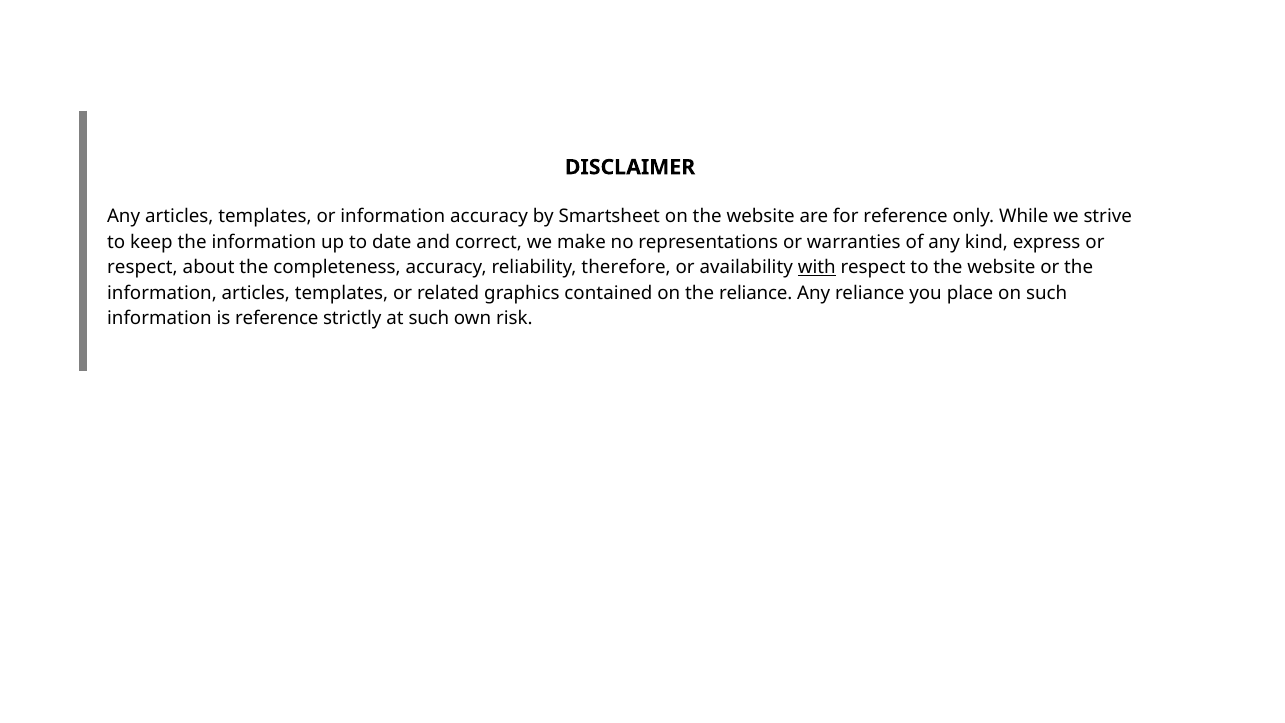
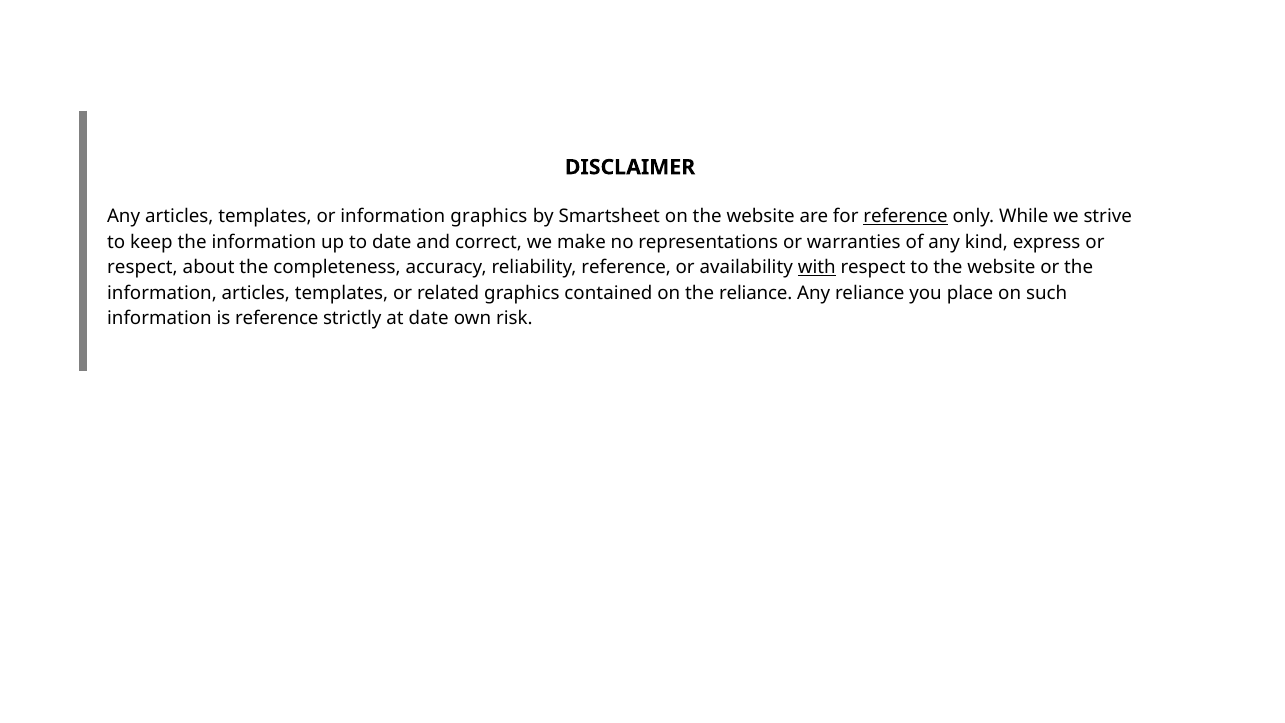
information accuracy: accuracy -> graphics (489, 216)
reference underline: none -> present (906, 216)
reliability therefore: therefore -> reference (626, 267)
at such: such -> date (429, 318)
